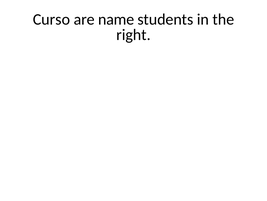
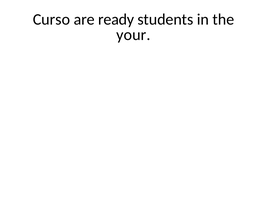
name: name -> ready (116, 19)
right: right -> your (133, 35)
